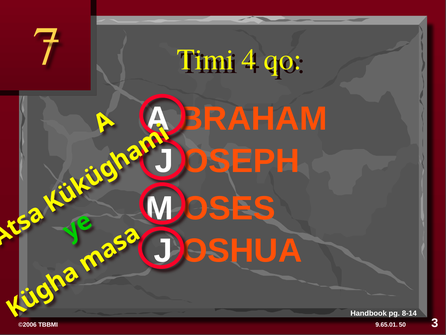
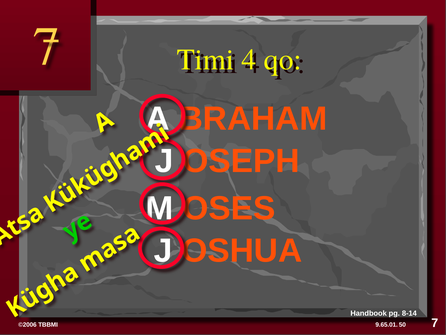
50 3: 3 -> 7 (435, 323)
